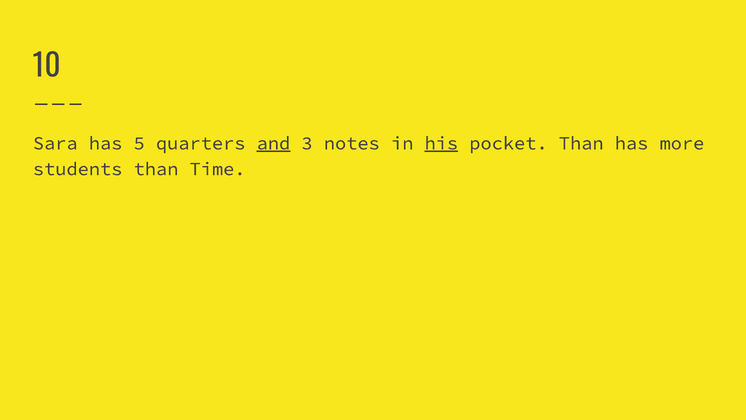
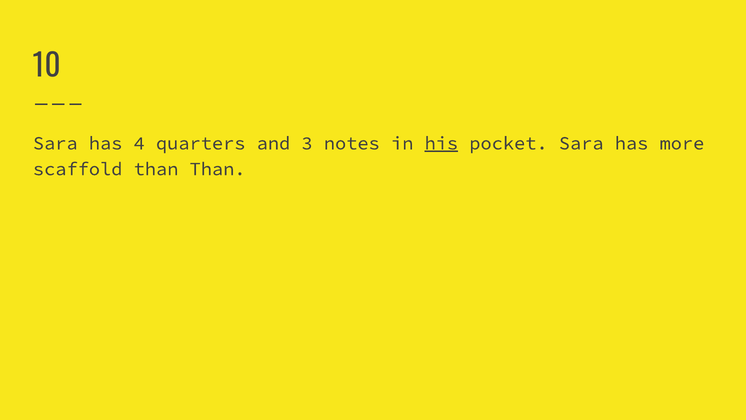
5: 5 -> 4 (139, 143)
and underline: present -> none (273, 143)
pocket Than: Than -> Sara (581, 143)
students: students -> scaffold (78, 169)
than Time: Time -> Than (218, 169)
